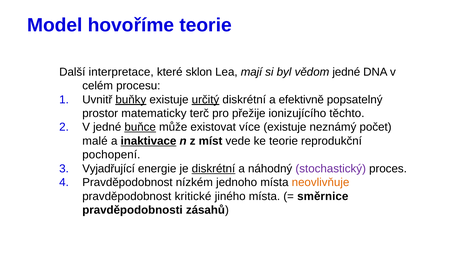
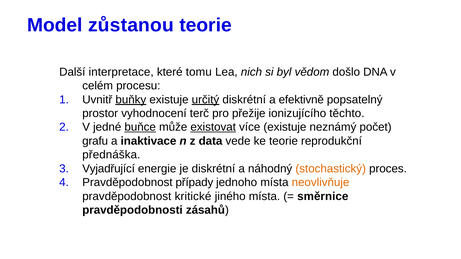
hovoříme: hovoříme -> zůstanou (131, 25)
sklon: sklon -> tomu (199, 72)
mají: mají -> nich (251, 72)
vědom jedné: jedné -> došlo (346, 72)
matematicky: matematicky -> vyhodnocení (154, 114)
existovat underline: none -> present (213, 127)
malé: malé -> grafu (95, 141)
inaktivace underline: present -> none (148, 141)
míst: míst -> data (211, 141)
pochopení: pochopení -> přednáška (111, 155)
diskrétní underline: present -> none (214, 169)
stochastický colour: purple -> orange (331, 169)
nízkém: nízkém -> případy (194, 183)
